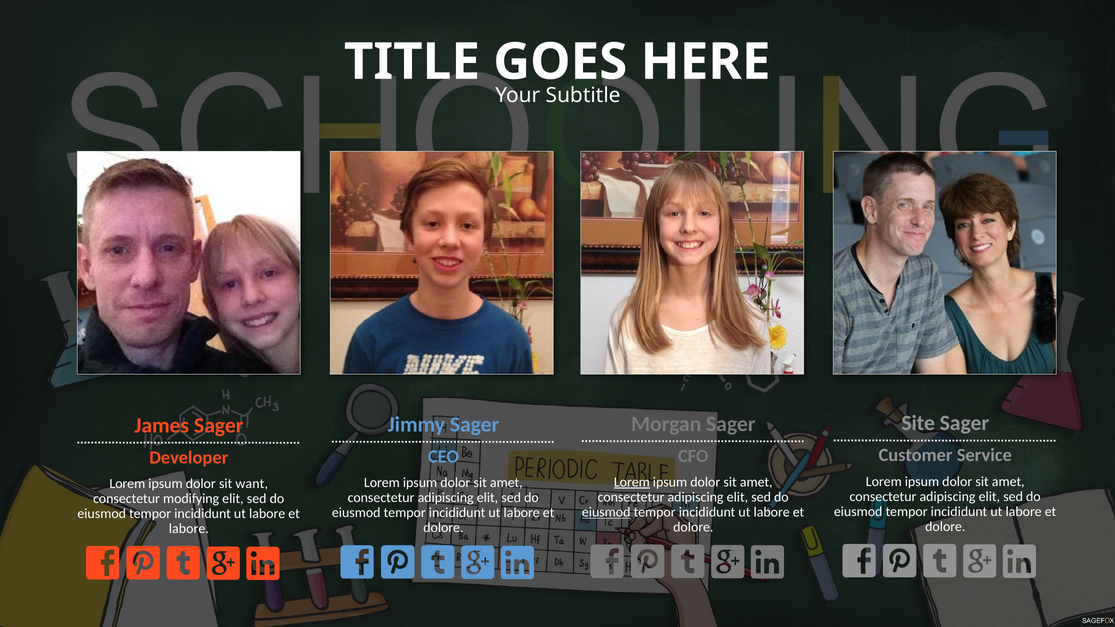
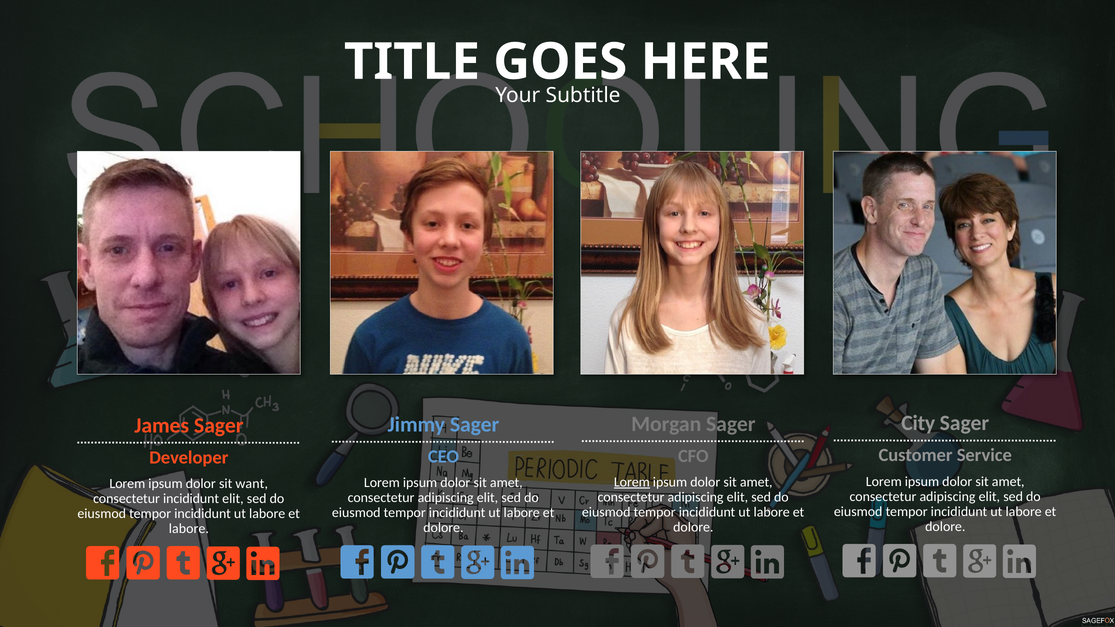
Site: Site -> City (918, 423)
consectetur modifying: modifying -> incididunt (191, 499)
eiusmod underline: present -> none (606, 512)
